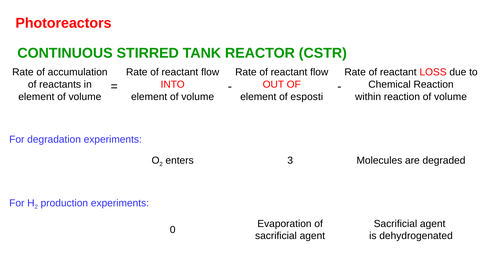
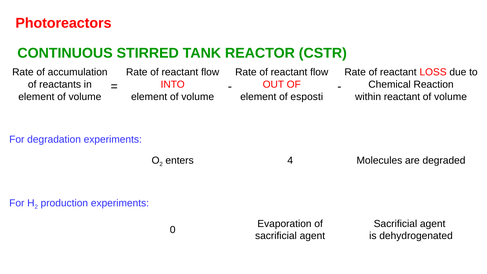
within reaction: reaction -> reactant (402, 97)
3: 3 -> 4 (290, 160)
